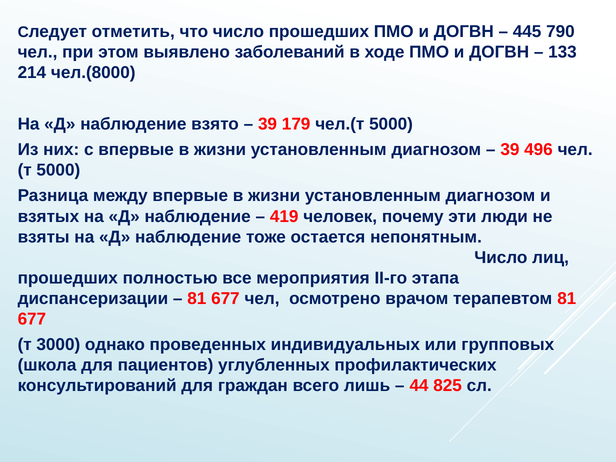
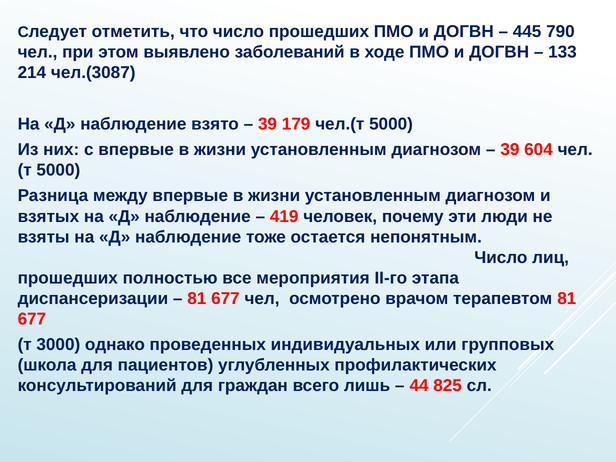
чел.(8000: чел.(8000 -> чел.(3087 (93, 73)
496: 496 -> 604 (539, 150)
